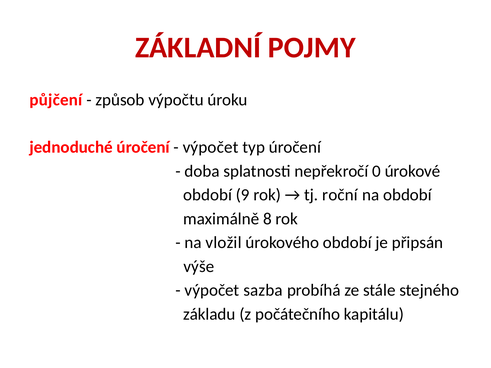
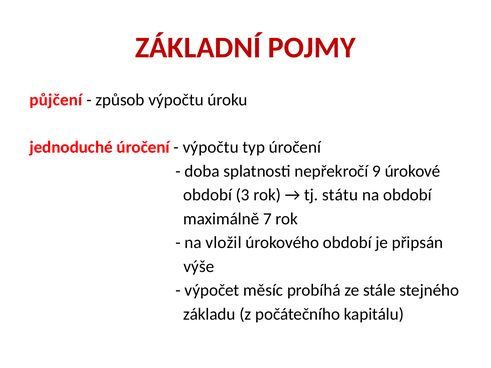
výpočet: výpočet -> výpočtu (211, 147)
0: 0 -> 9 (377, 171)
9: 9 -> 3 (243, 195)
roční: roční -> státu (340, 195)
8: 8 -> 7 (267, 219)
sazba: sazba -> měsíc (263, 290)
